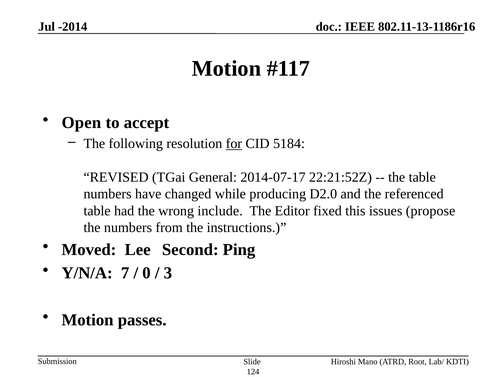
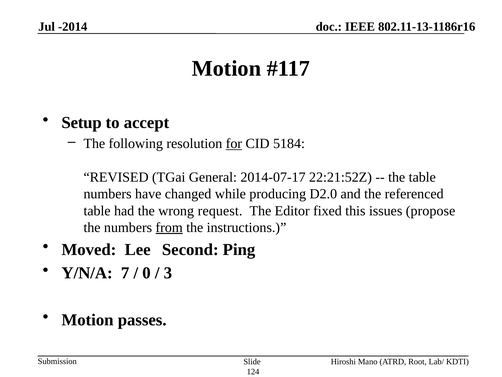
Open: Open -> Setup (82, 123)
include: include -> request (220, 210)
from underline: none -> present (169, 227)
